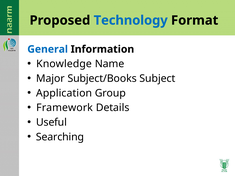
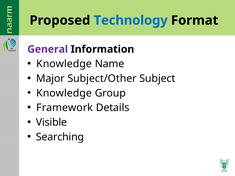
General colour: blue -> purple (48, 49)
Subject/Books: Subject/Books -> Subject/Other (102, 79)
Application: Application -> Knowledge (64, 93)
Useful: Useful -> Visible (51, 122)
